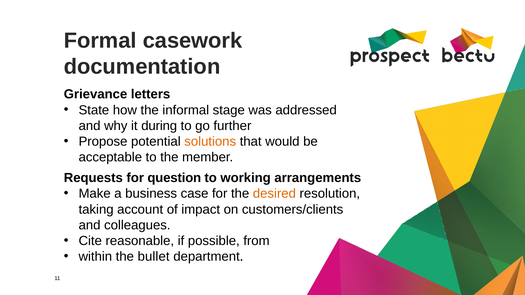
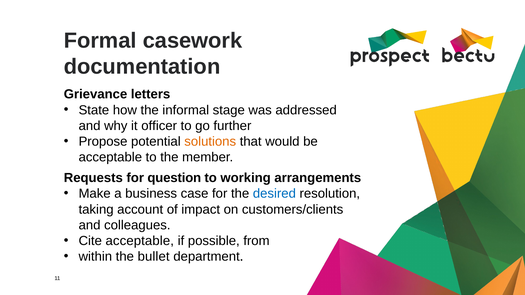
during: during -> officer (159, 126)
desired colour: orange -> blue (274, 194)
Cite reasonable: reasonable -> acceptable (140, 241)
